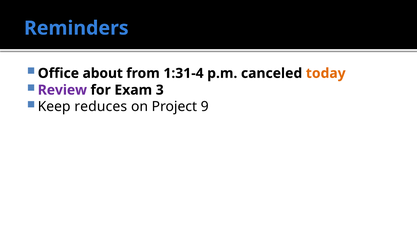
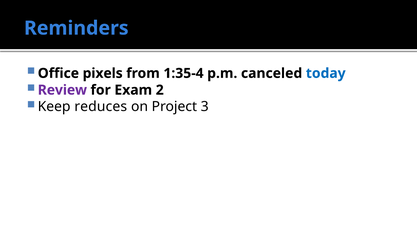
about: about -> pixels (103, 73)
1:31-4: 1:31-4 -> 1:35-4 (184, 73)
today colour: orange -> blue (326, 73)
3: 3 -> 2 (160, 90)
9: 9 -> 3 (205, 107)
